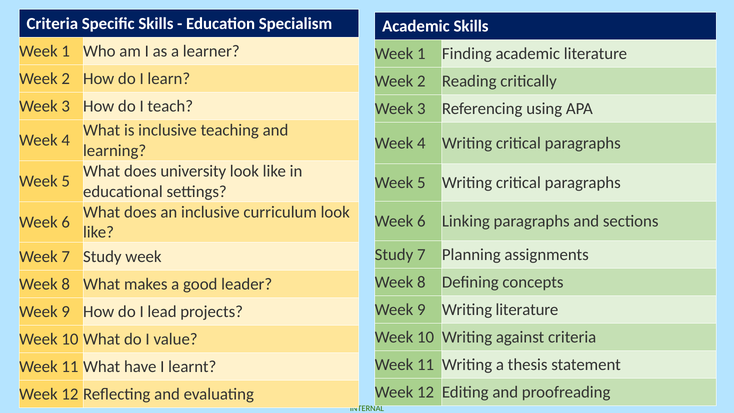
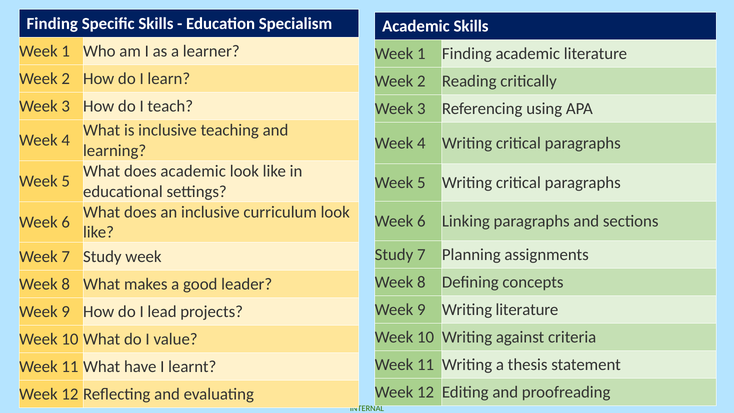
Criteria: Criteria -> Finding (52, 23)
does university: university -> academic (193, 171)
